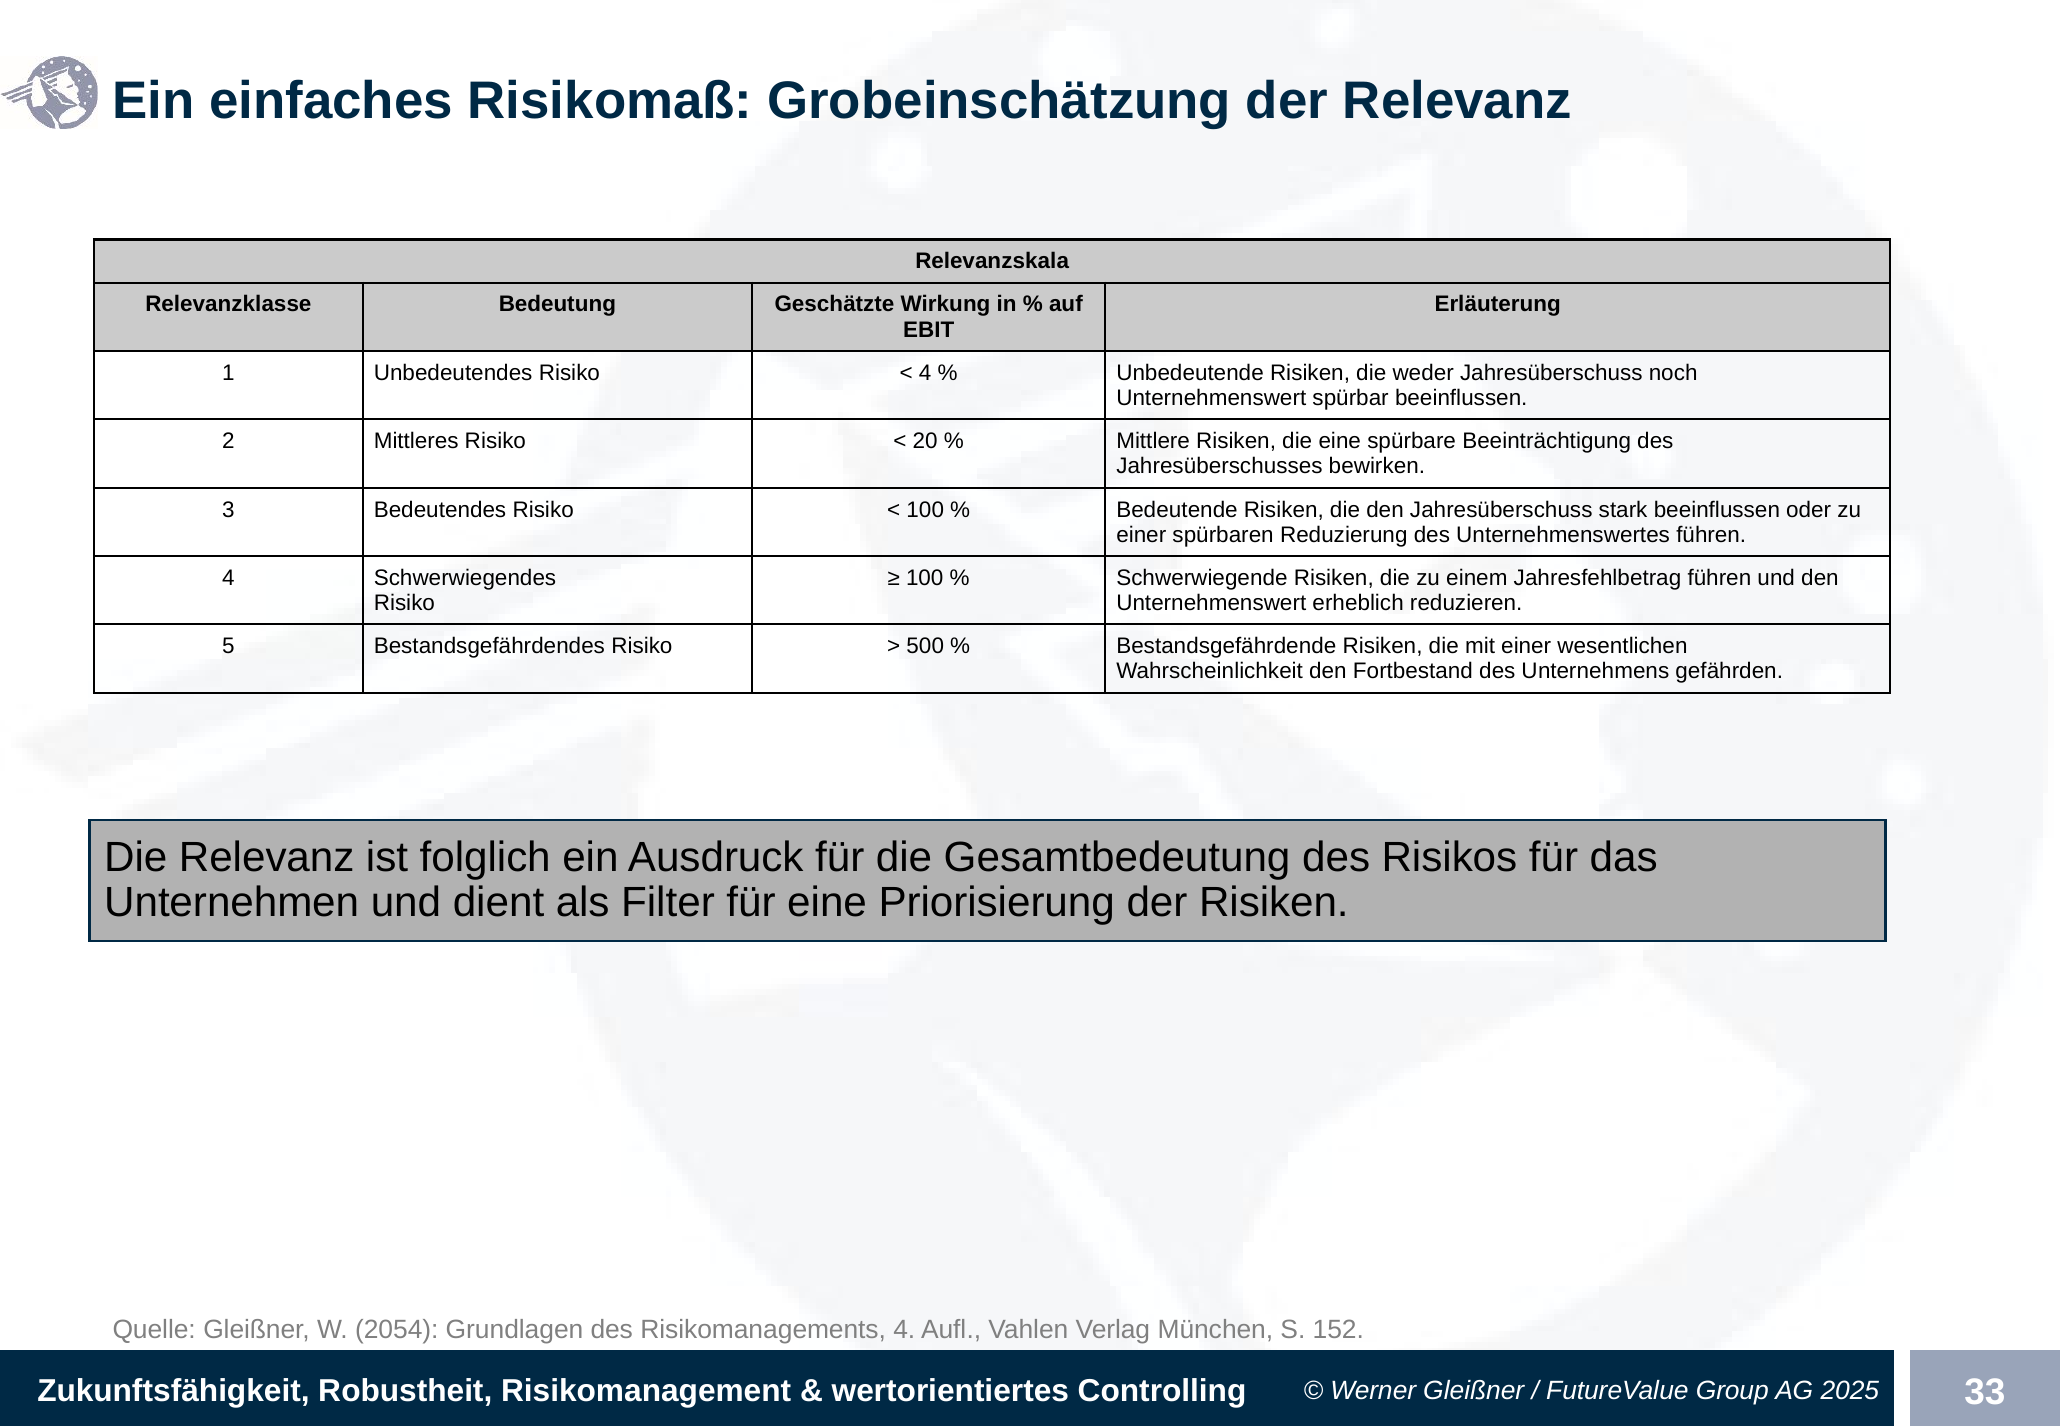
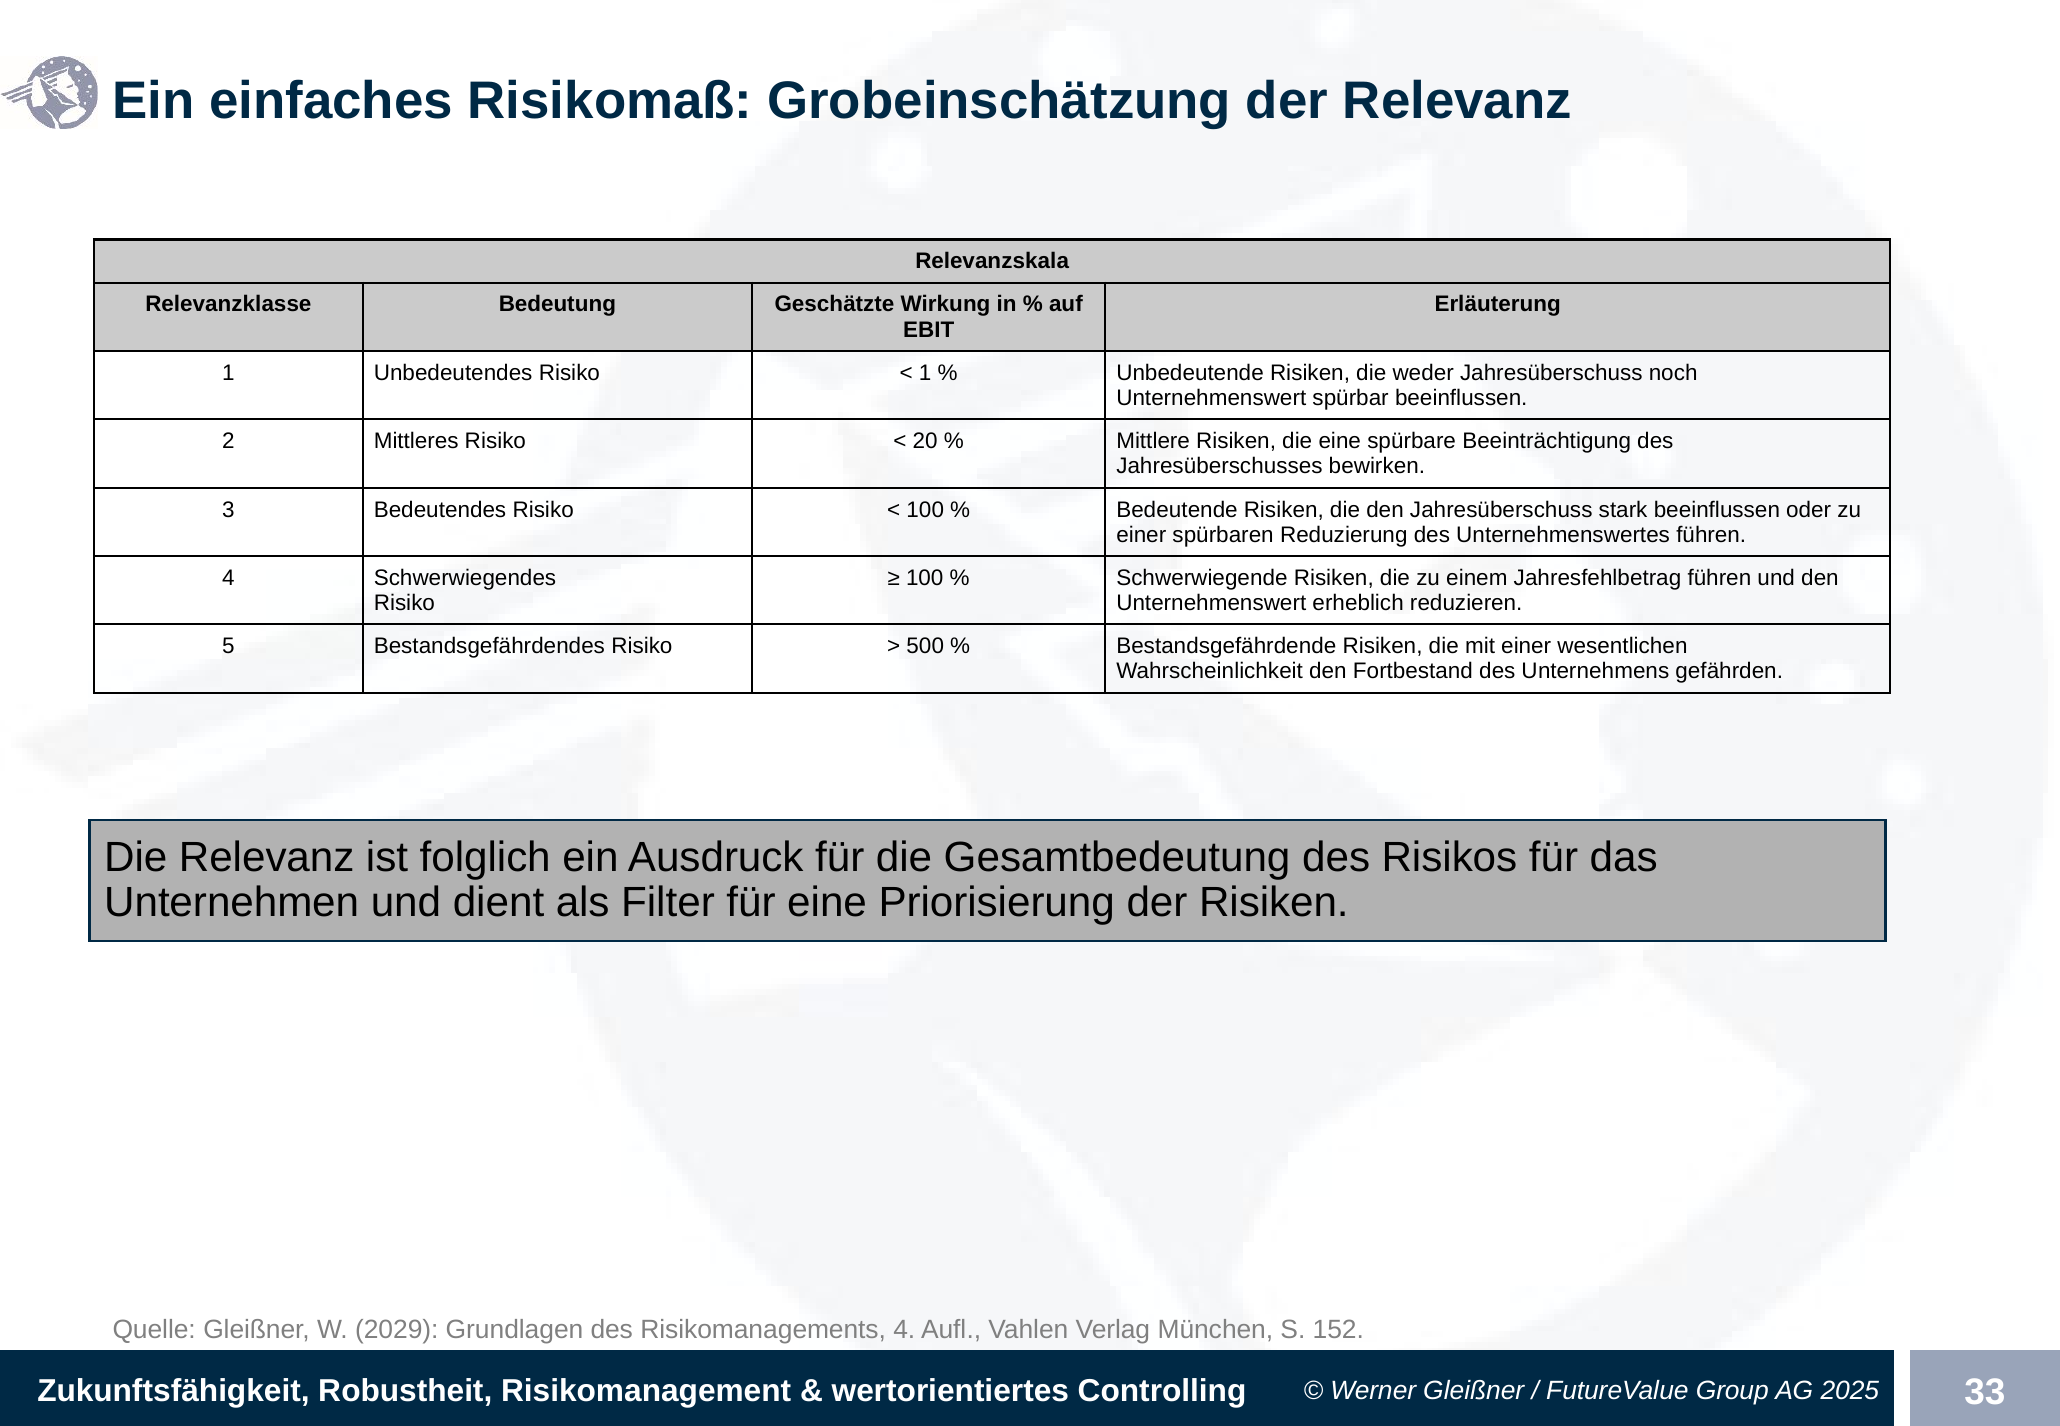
4: 4 -> 1 (925, 373)
2054: 2054 -> 2029 (397, 1330)
